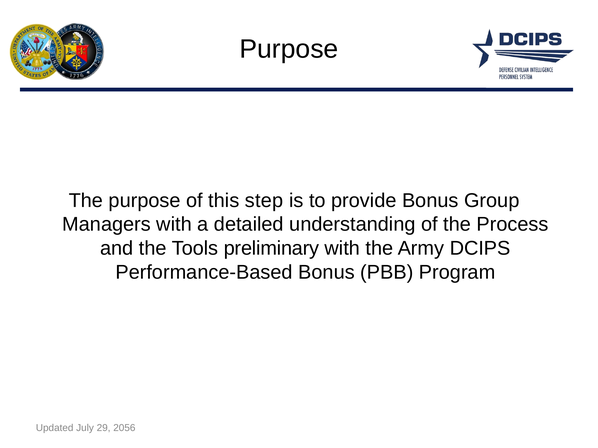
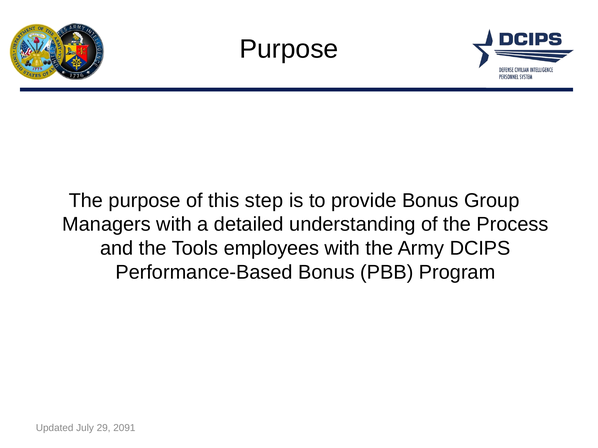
preliminary: preliminary -> employees (271, 249)
2056: 2056 -> 2091 (124, 428)
